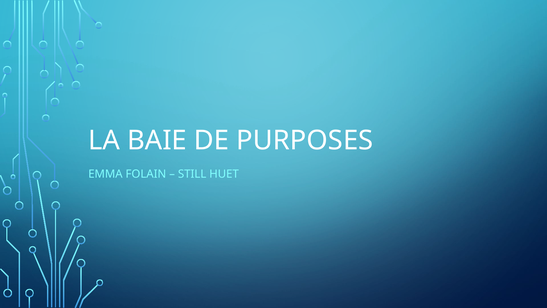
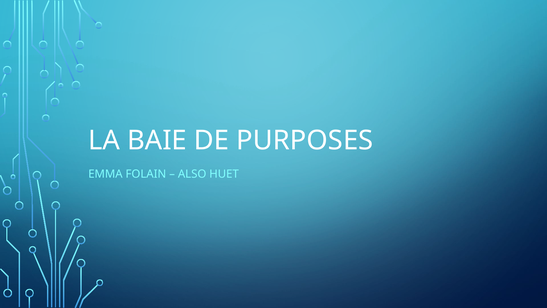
STILL: STILL -> ALSO (192, 174)
